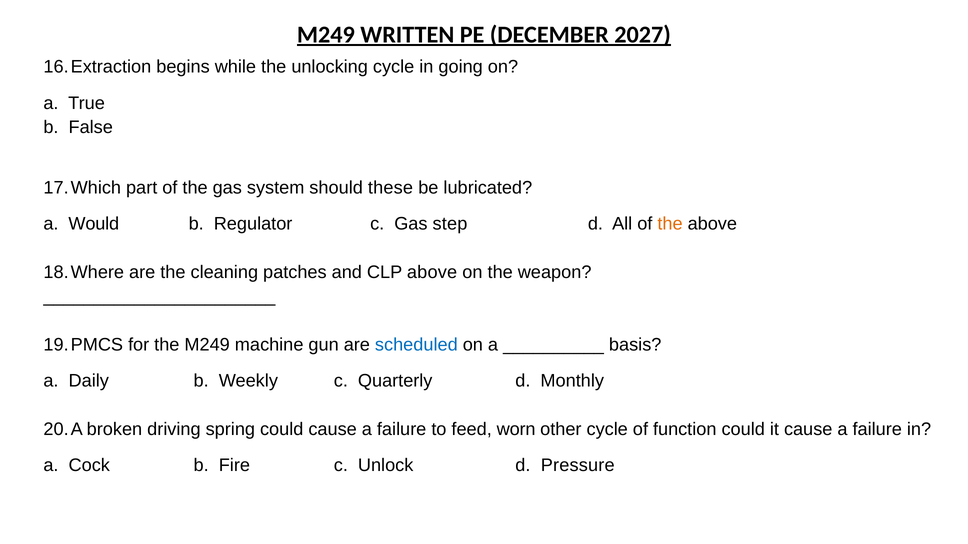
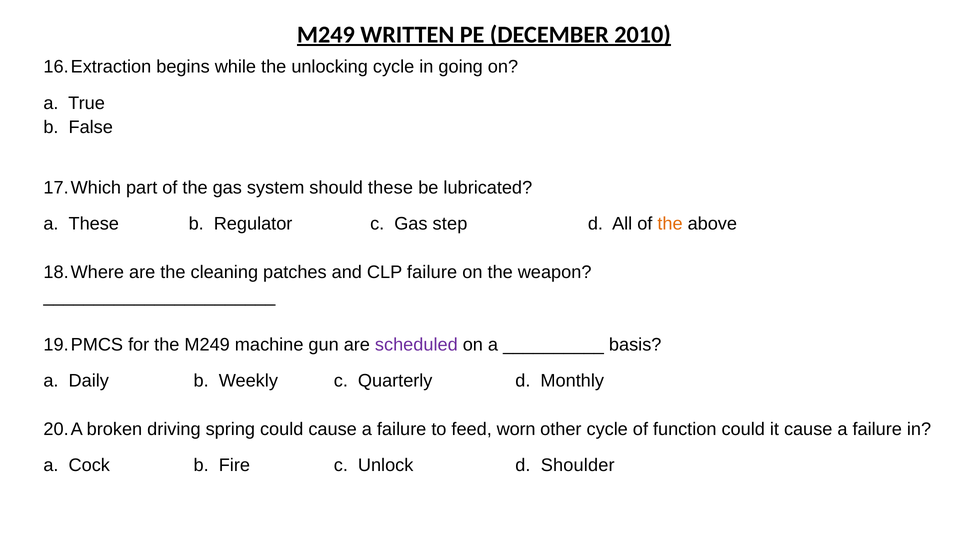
2027: 2027 -> 2010 (643, 35)
a Would: Would -> These (94, 224)
CLP above: above -> failure (432, 272)
scheduled colour: blue -> purple (416, 345)
Pressure: Pressure -> Shoulder (578, 466)
